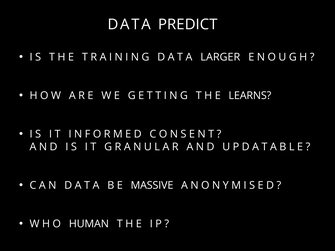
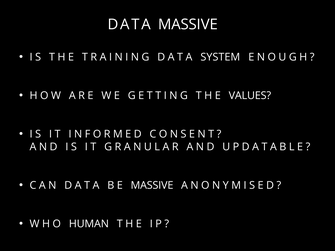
DATA PREDICT: PREDICT -> MASSIVE (188, 24)
LARGER: LARGER -> SYSTEM (220, 57)
LEARNS: LEARNS -> VALUES (250, 96)
